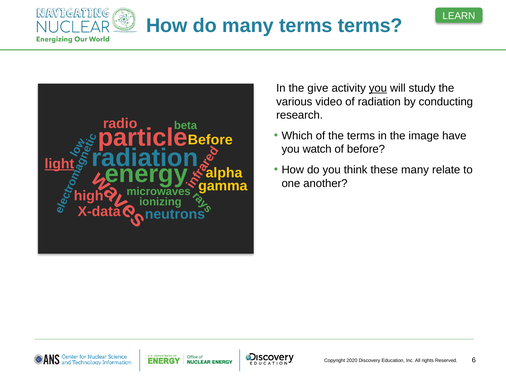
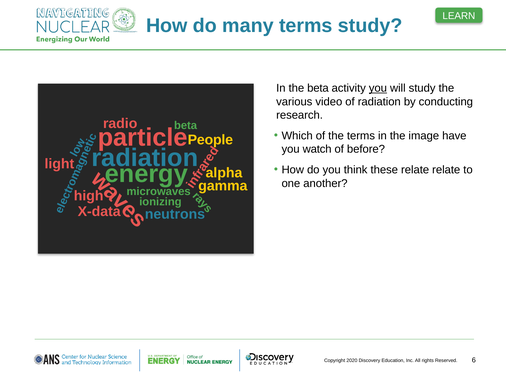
terms terms: terms -> study (370, 26)
the give: give -> beta (318, 88)
Before: Before -> People (210, 140)
light underline: present -> none (59, 164)
these many: many -> relate (415, 170)
